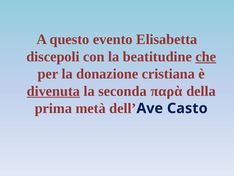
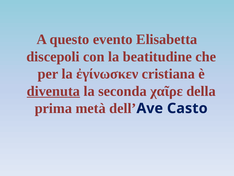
che underline: present -> none (206, 56)
donazione: donazione -> ἐγίνωσκεν (107, 74)
παρὰ: παρὰ -> χαῖρε (167, 91)
